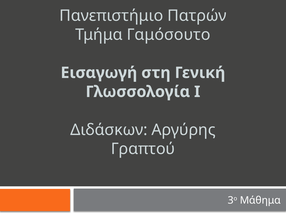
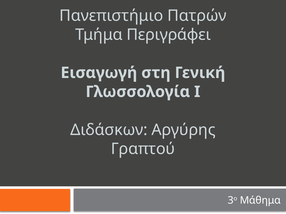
Γαμόσουτο: Γαμόσουτο -> Περιγράφει (169, 35)
